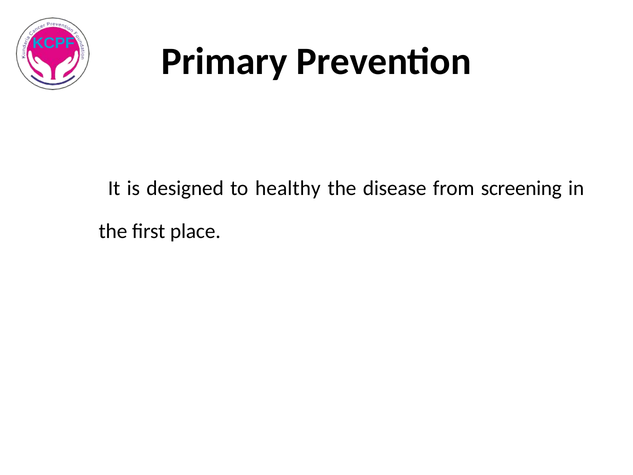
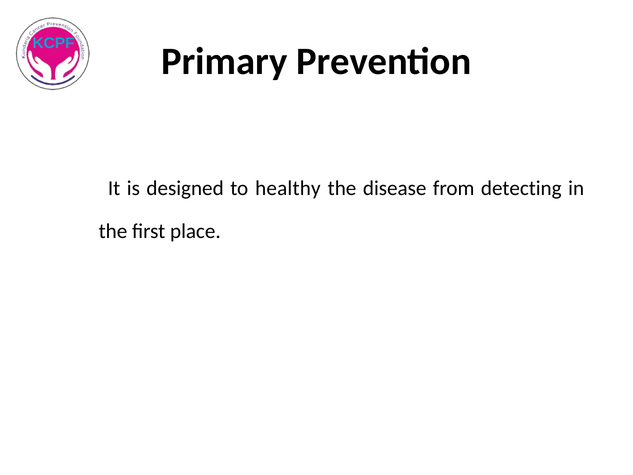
screening: screening -> detecting (521, 188)
